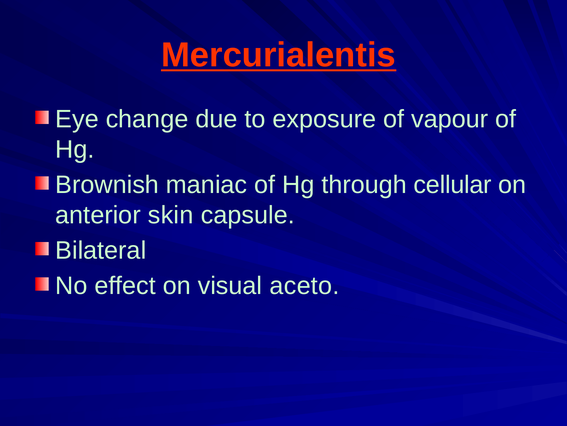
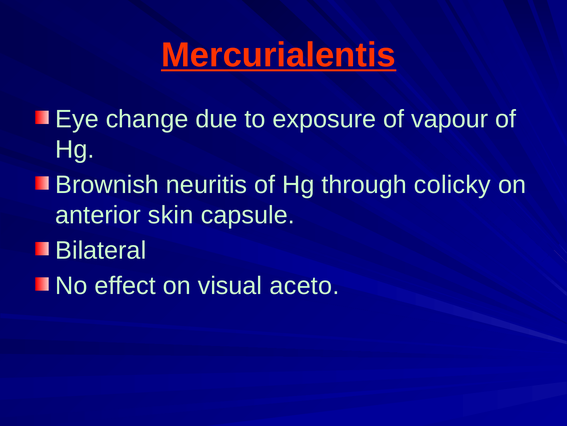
maniac: maniac -> neuritis (207, 184)
cellular: cellular -> colicky (452, 184)
